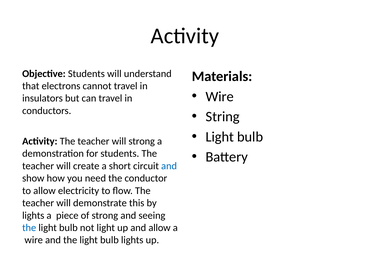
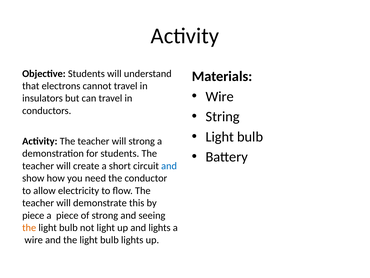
lights: lights -> piece (33, 215)
the colour: blue -> orange (29, 227)
and allow: allow -> lights (160, 227)
